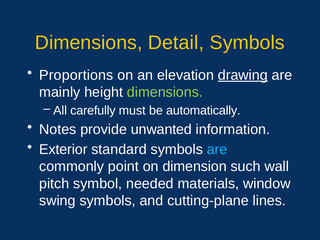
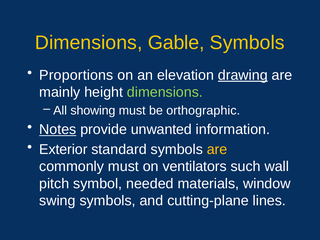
Detail: Detail -> Gable (176, 43)
carefully: carefully -> showing (93, 111)
automatically: automatically -> orthographic (203, 111)
Notes underline: none -> present (58, 130)
are colour: light blue -> yellow (217, 149)
commonly point: point -> must (123, 167)
dimension: dimension -> ventilators (195, 167)
